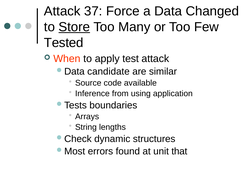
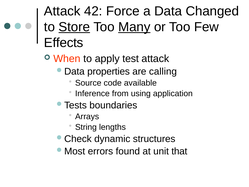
37: 37 -> 42 (93, 11)
Many underline: none -> present (134, 27)
Tested: Tested -> Effects (64, 43)
candidate: candidate -> properties (109, 71)
similar: similar -> calling (163, 71)
